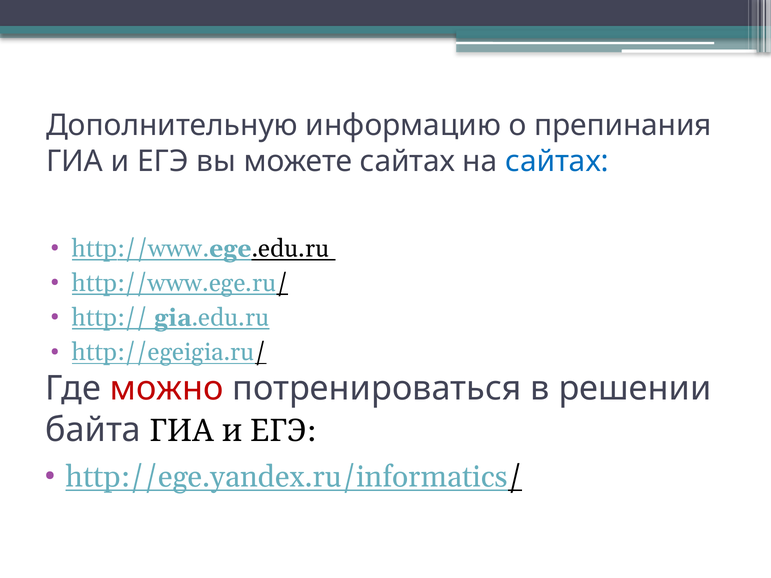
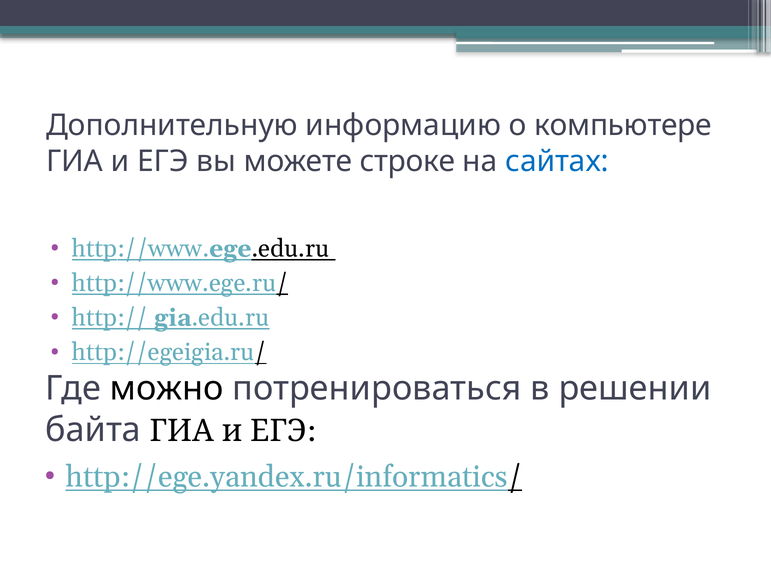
препинания: препинания -> компьютере (623, 125)
можете сайтах: сайтах -> строке (408, 161)
можно colour: red -> black (167, 389)
